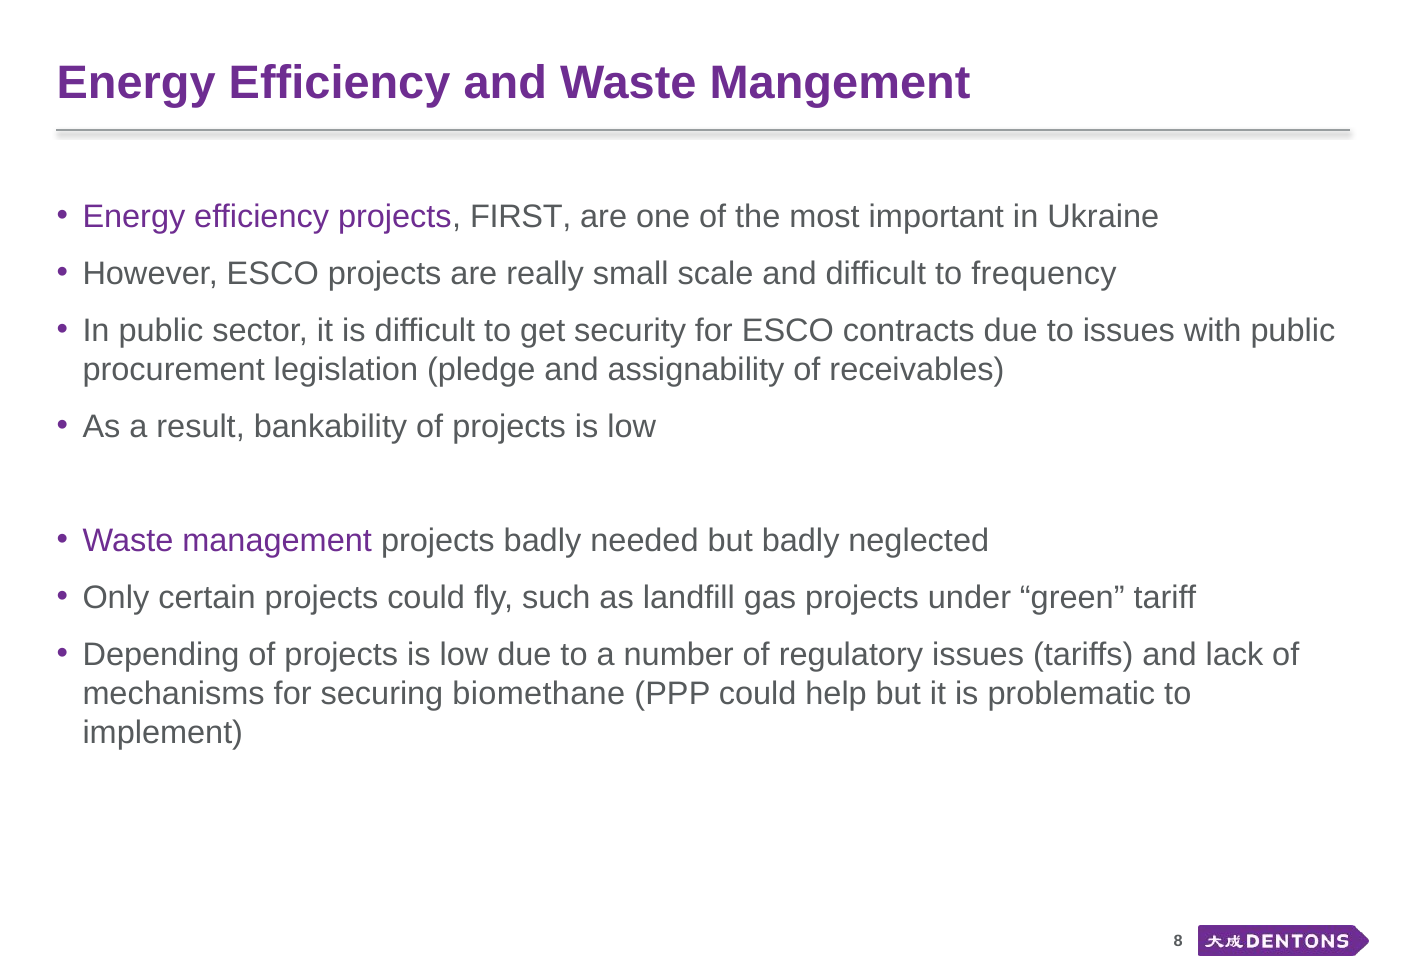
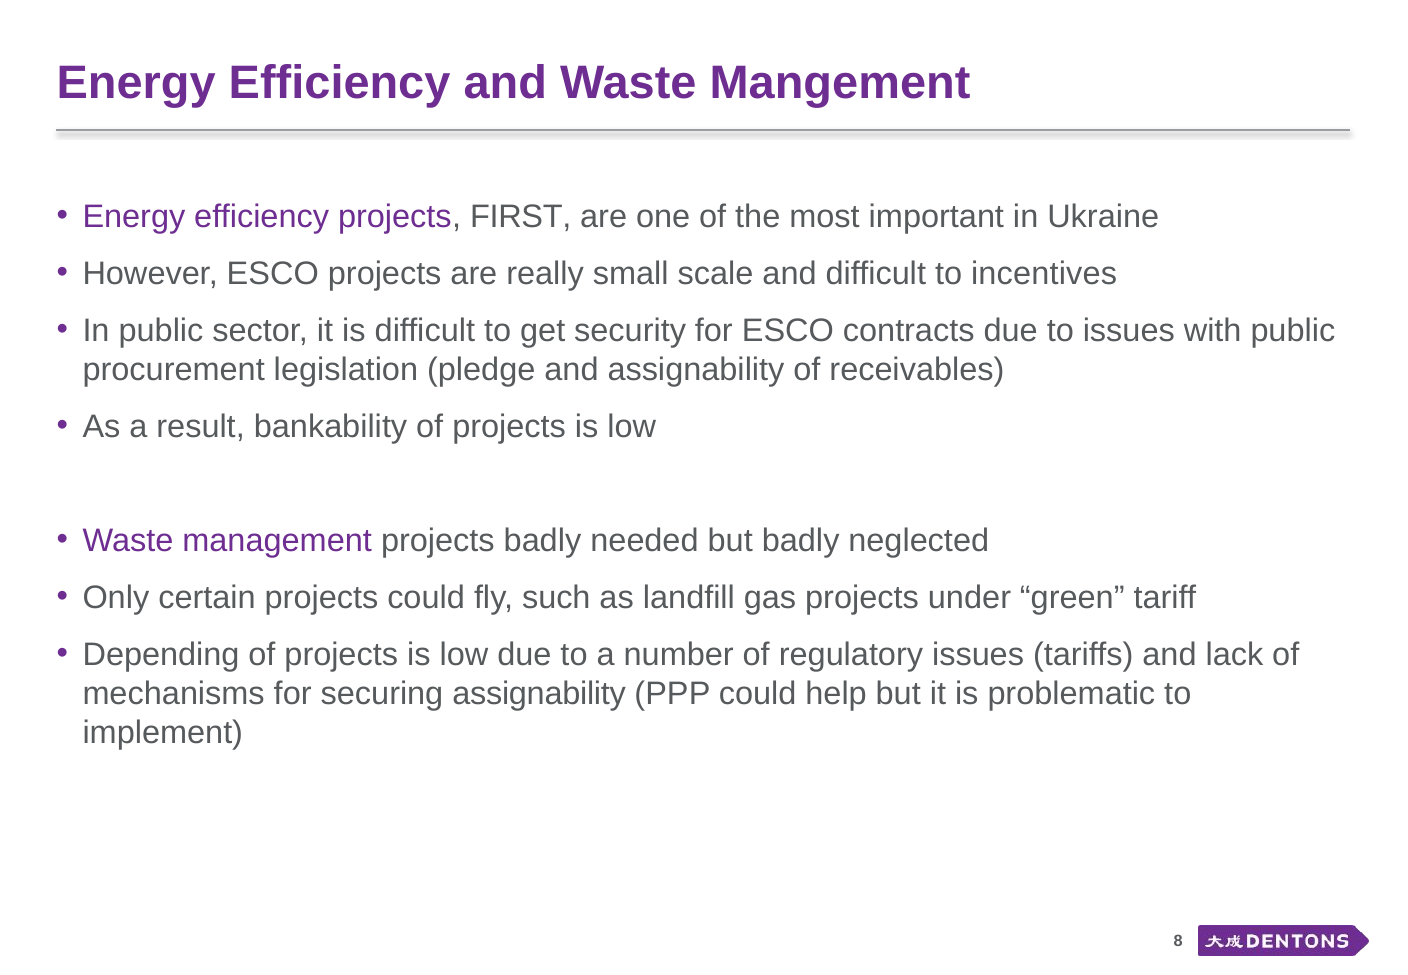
frequency: frequency -> incentives (1044, 273)
securing biomethane: biomethane -> assignability (539, 694)
